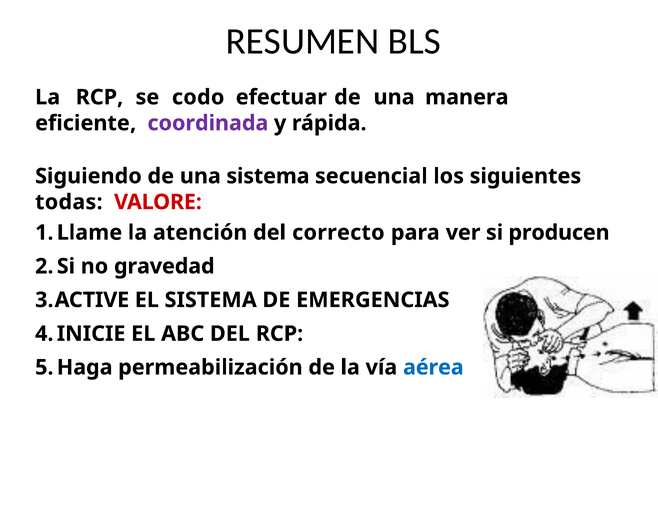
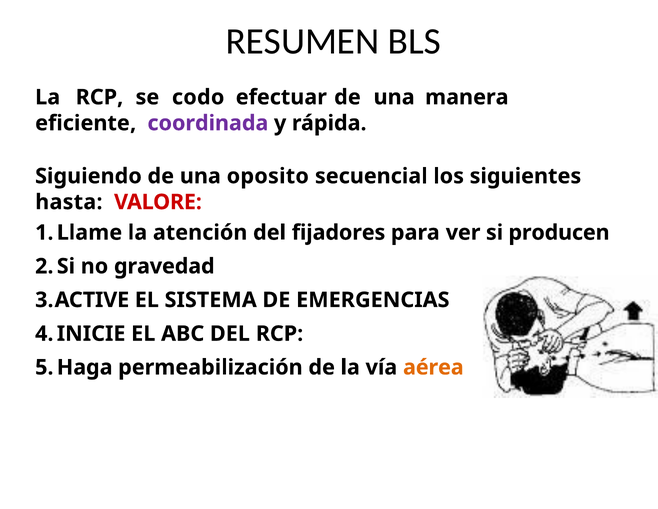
una sistema: sistema -> oposito (268, 176)
todas: todas -> hasta (69, 202)
correcto: correcto -> fijadores (339, 233)
aérea colour: blue -> orange (433, 368)
